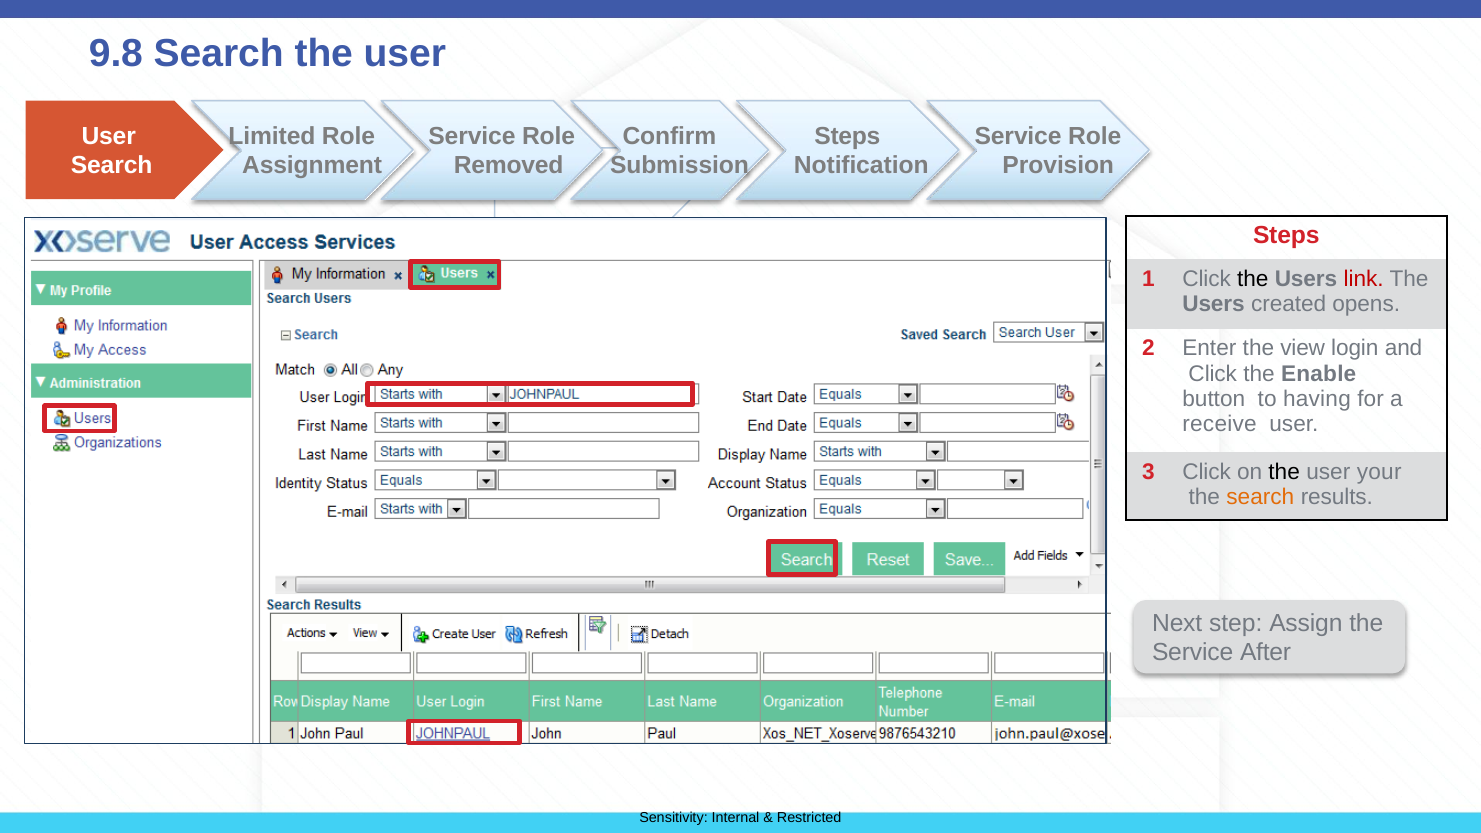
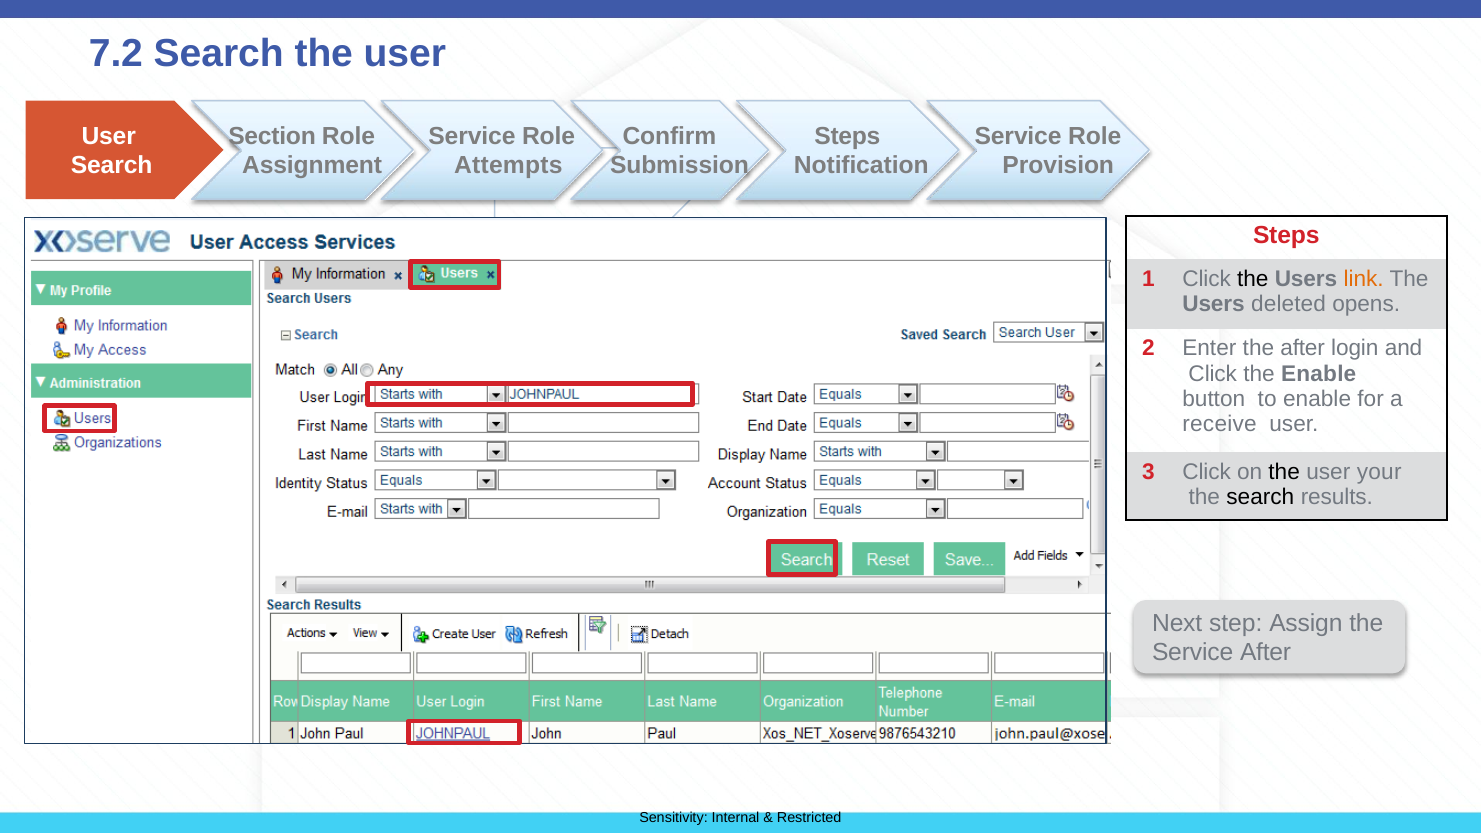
9.8: 9.8 -> 7.2 (116, 54)
Limited: Limited -> Section (272, 136)
Removed: Removed -> Attempts (508, 166)
link colour: red -> orange (1364, 279)
created: created -> deleted (1289, 304)
the view: view -> after (1303, 349)
to having: having -> enable (1317, 399)
search colour: orange -> black (1260, 497)
